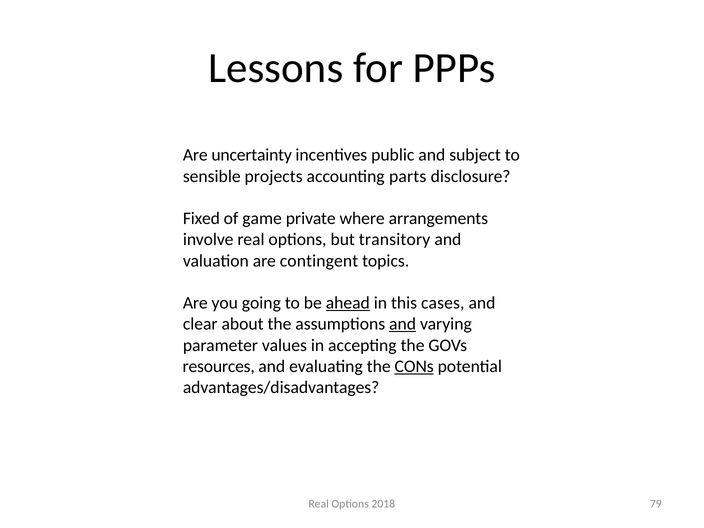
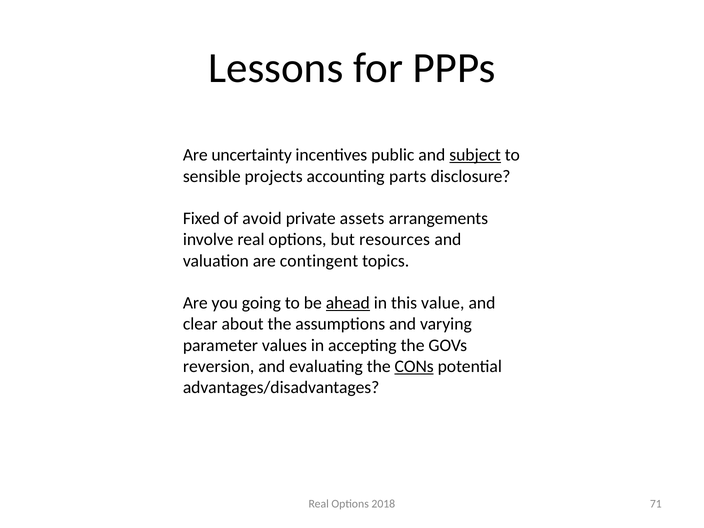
subject underline: none -> present (475, 155)
game: game -> avoid (262, 219)
where: where -> assets (362, 219)
transitory: transitory -> resources (395, 240)
cases: cases -> value (443, 303)
and underline: present -> none (403, 324)
resources: resources -> reversion (219, 366)
79: 79 -> 71 (656, 504)
